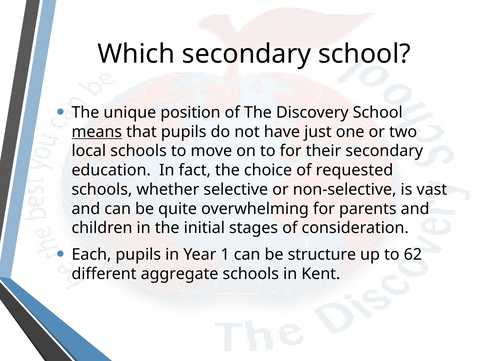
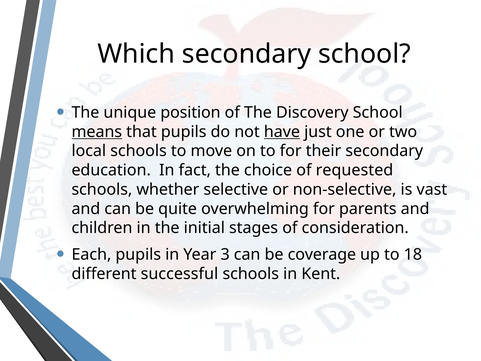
have underline: none -> present (282, 132)
1: 1 -> 3 (225, 254)
structure: structure -> coverage (322, 254)
62: 62 -> 18 (413, 254)
aggregate: aggregate -> successful (179, 274)
